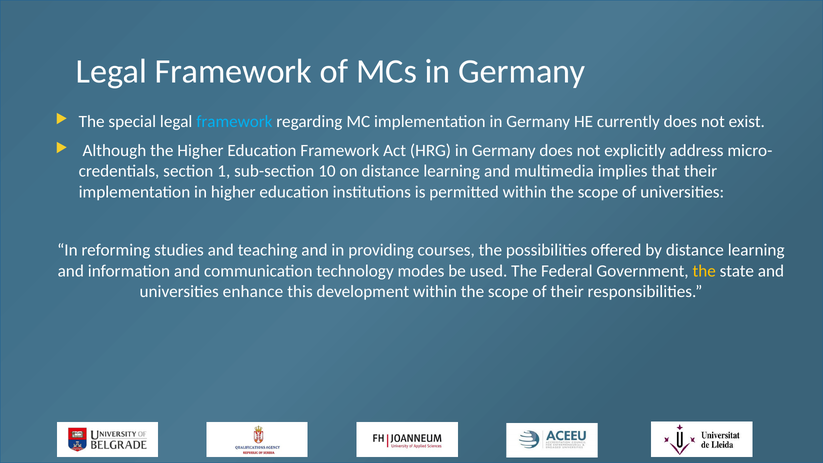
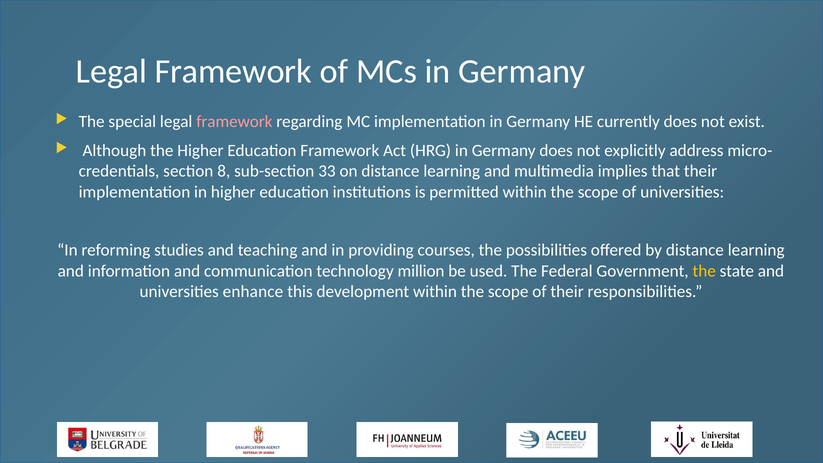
framework colour: light blue -> pink (234, 121)
1: 1 -> 8 (224, 171)
10: 10 -> 33 (327, 171)
modes: modes -> million (421, 271)
